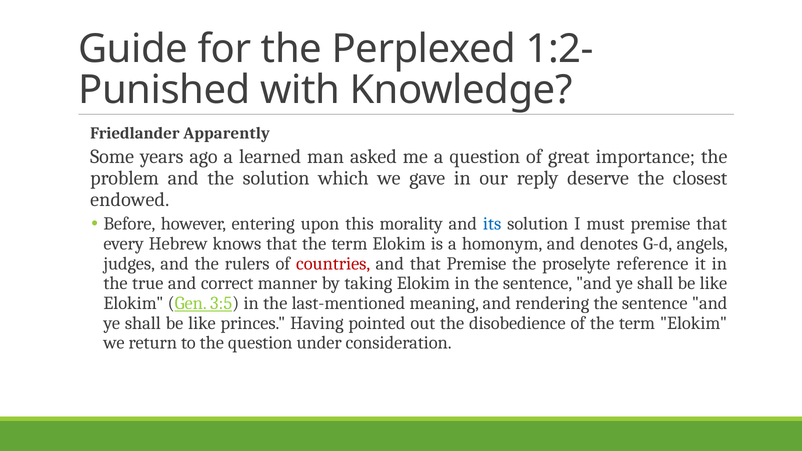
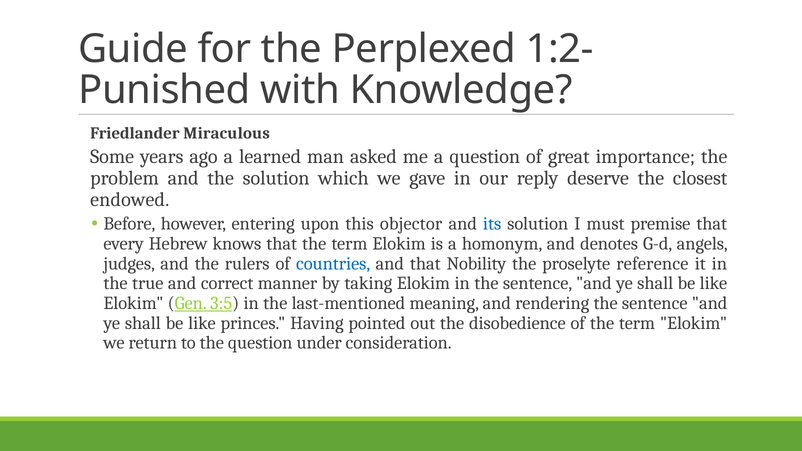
Apparently: Apparently -> Miraculous (227, 133)
morality: morality -> objector (411, 224)
countries colour: red -> blue (333, 264)
that Premise: Premise -> Nobility (476, 264)
